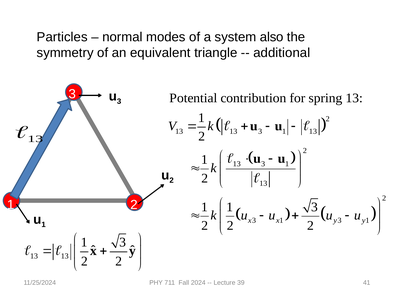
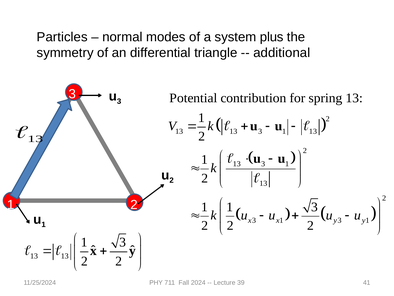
also: also -> plus (272, 37)
equivalent: equivalent -> differential (160, 53)
